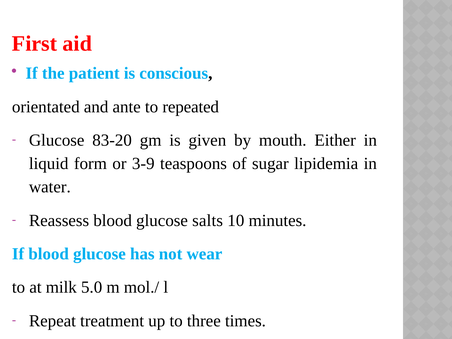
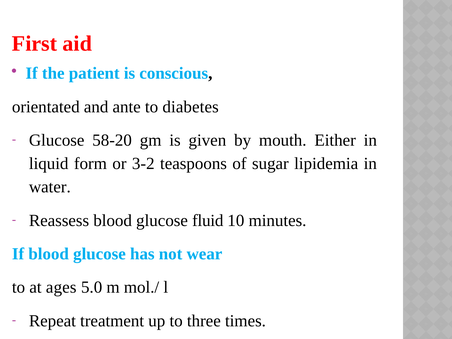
repeated: repeated -> diabetes (191, 107)
83-20: 83-20 -> 58-20 (112, 140)
3-9: 3-9 -> 3-2 (143, 164)
salts: salts -> fluid (208, 220)
milk: milk -> ages (61, 287)
